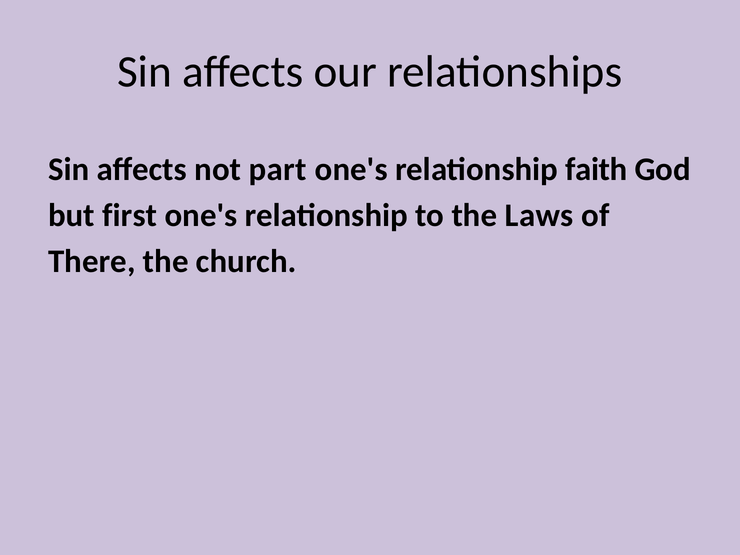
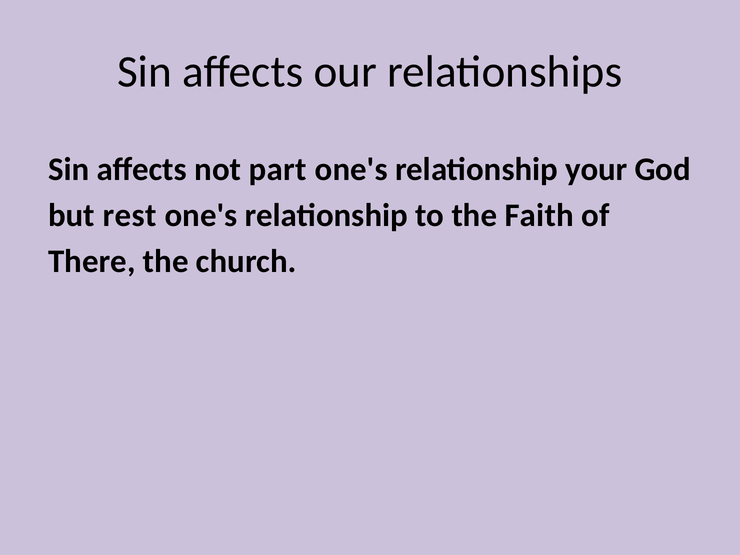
faith: faith -> your (596, 169)
first: first -> rest (130, 215)
Laws: Laws -> Faith (539, 215)
